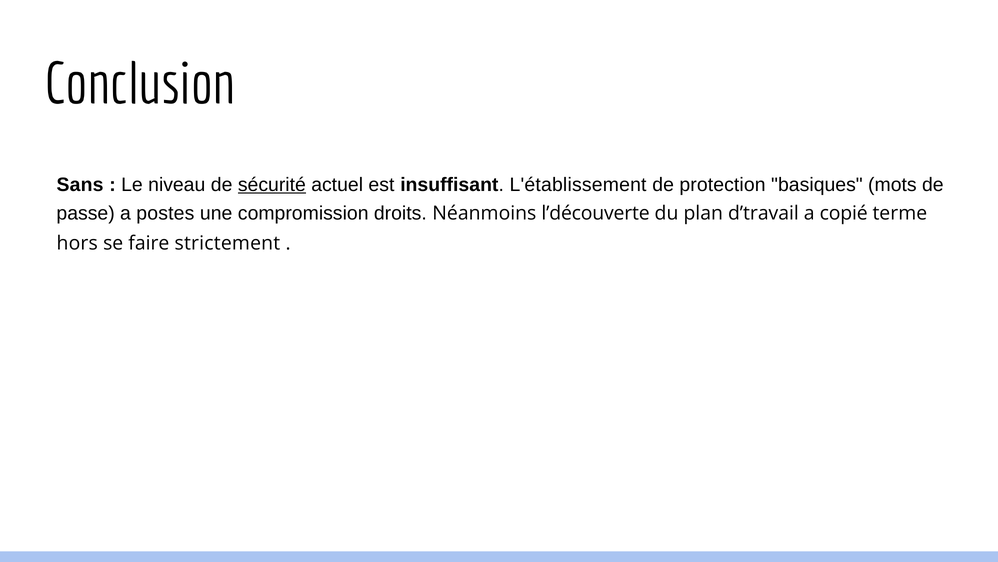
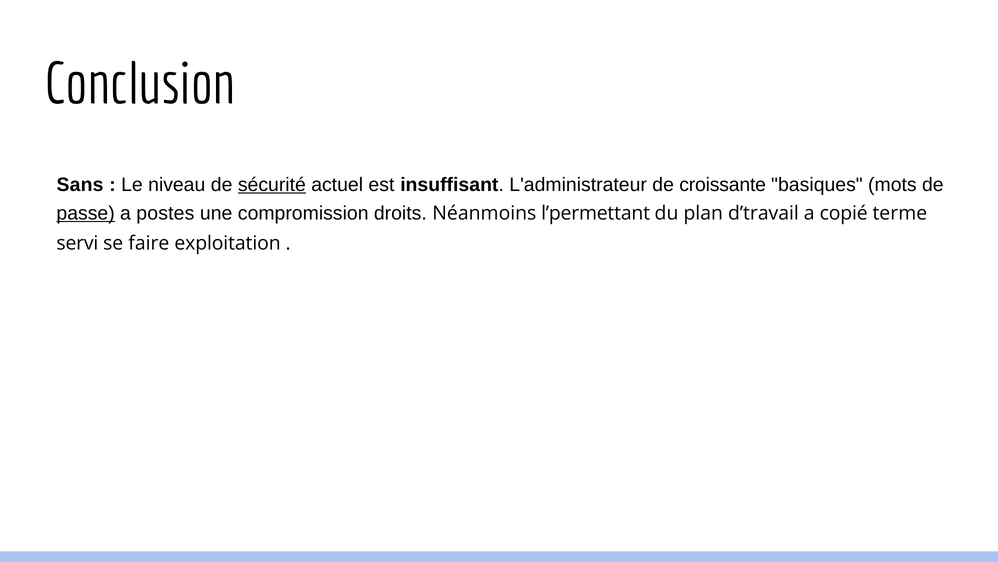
L'établissement: L'établissement -> L'administrateur (578, 184)
protection: protection -> croissante (723, 184)
passe underline: none -> present (86, 213)
l’découverte: l’découverte -> l’permettant (596, 213)
hors: hors -> servi (77, 243)
strictement: strictement -> exploitation (228, 243)
